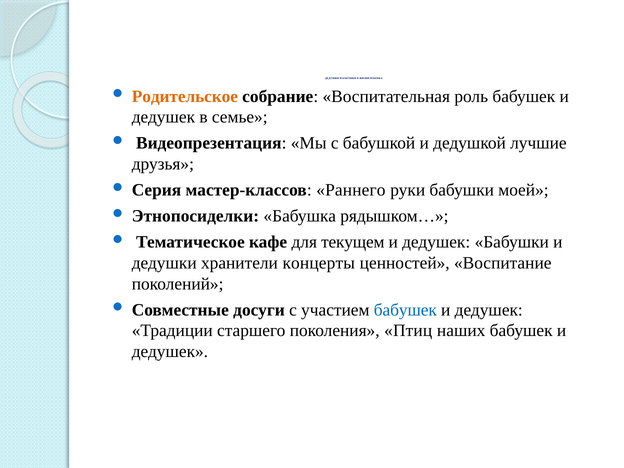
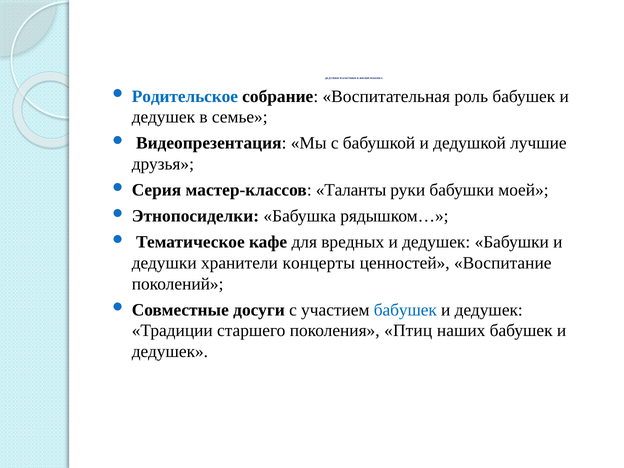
Родительское colour: orange -> blue (185, 96)
Раннего: Раннего -> Таланты (351, 190)
текущем: текущем -> вредных (353, 242)
